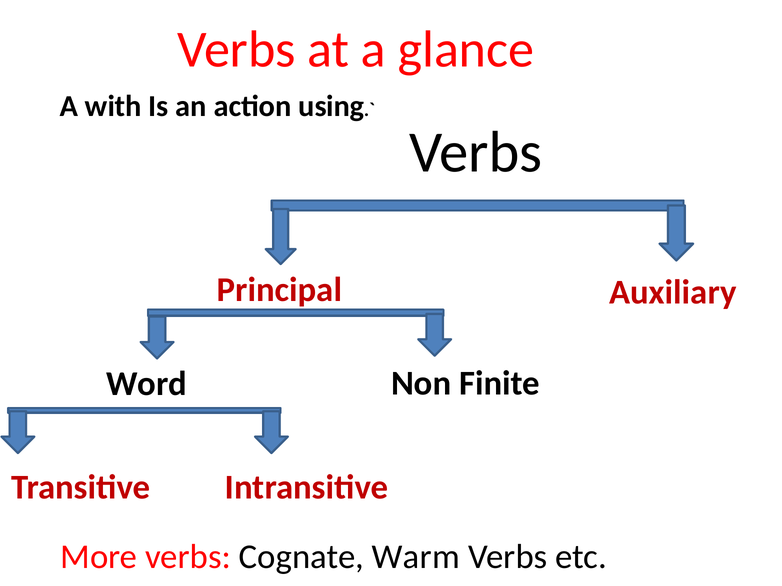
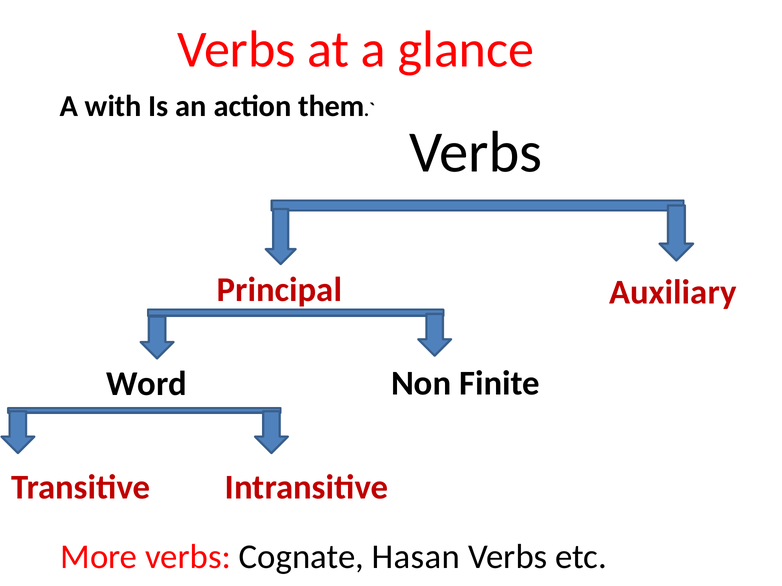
using: using -> them (331, 106)
Warm: Warm -> Hasan (416, 557)
